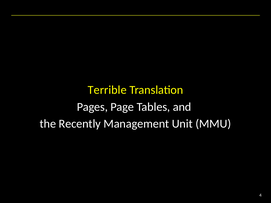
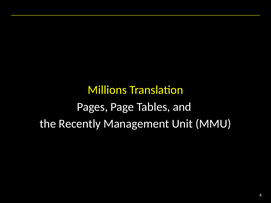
Terrible: Terrible -> Millions (107, 90)
